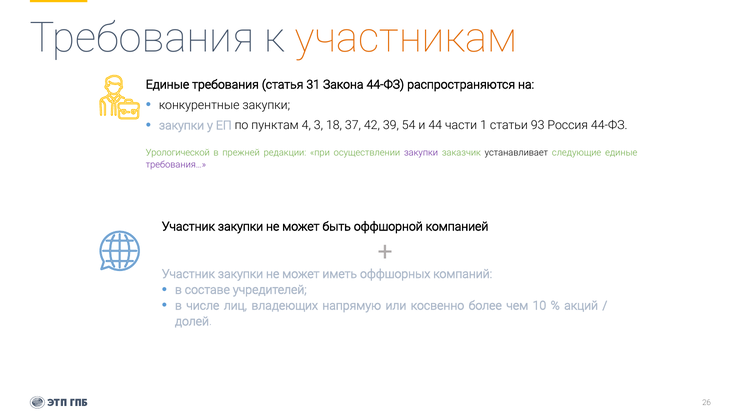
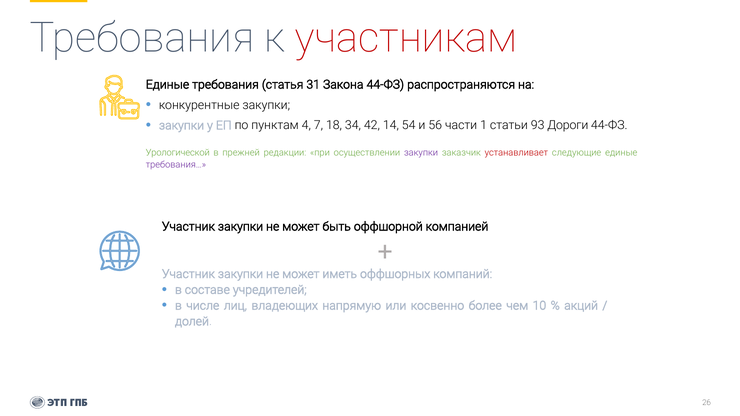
участникам colour: orange -> red (406, 38)
3: 3 -> 7 (318, 125)
37: 37 -> 34 (353, 125)
39: 39 -> 14 (391, 125)
44: 44 -> 56 (435, 125)
Россия: Россия -> Дороги (568, 125)
устанавливает colour: black -> red (516, 153)
